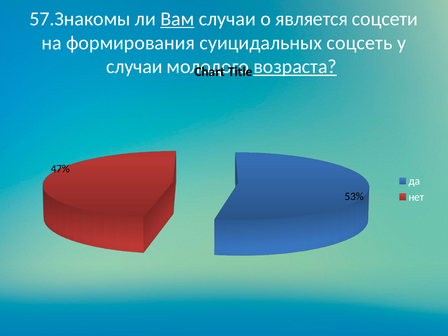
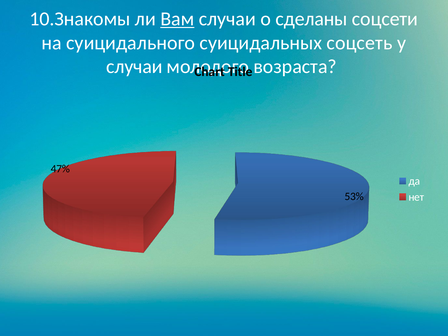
57.Знакомы: 57.Знакомы -> 10.Знакомы (80, 19)
является: является -> сделаны (311, 19)
формирования: формирования -> суицидального (131, 43)
возраста underline: present -> none (295, 67)
